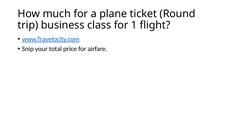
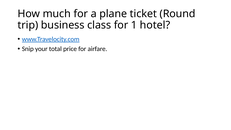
flight: flight -> hotel (155, 25)
